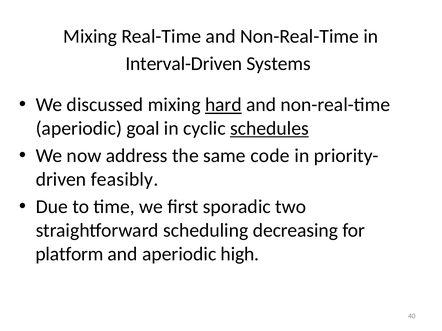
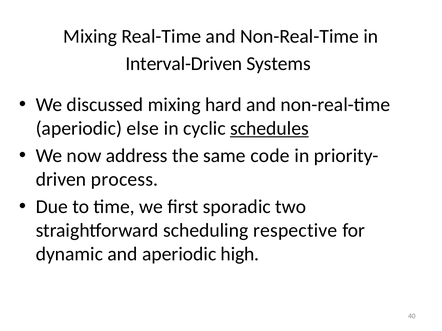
hard underline: present -> none (223, 105)
goal: goal -> else (143, 129)
feasibly: feasibly -> process (125, 180)
decreasing: decreasing -> respective (295, 231)
platform: platform -> dynamic (69, 254)
